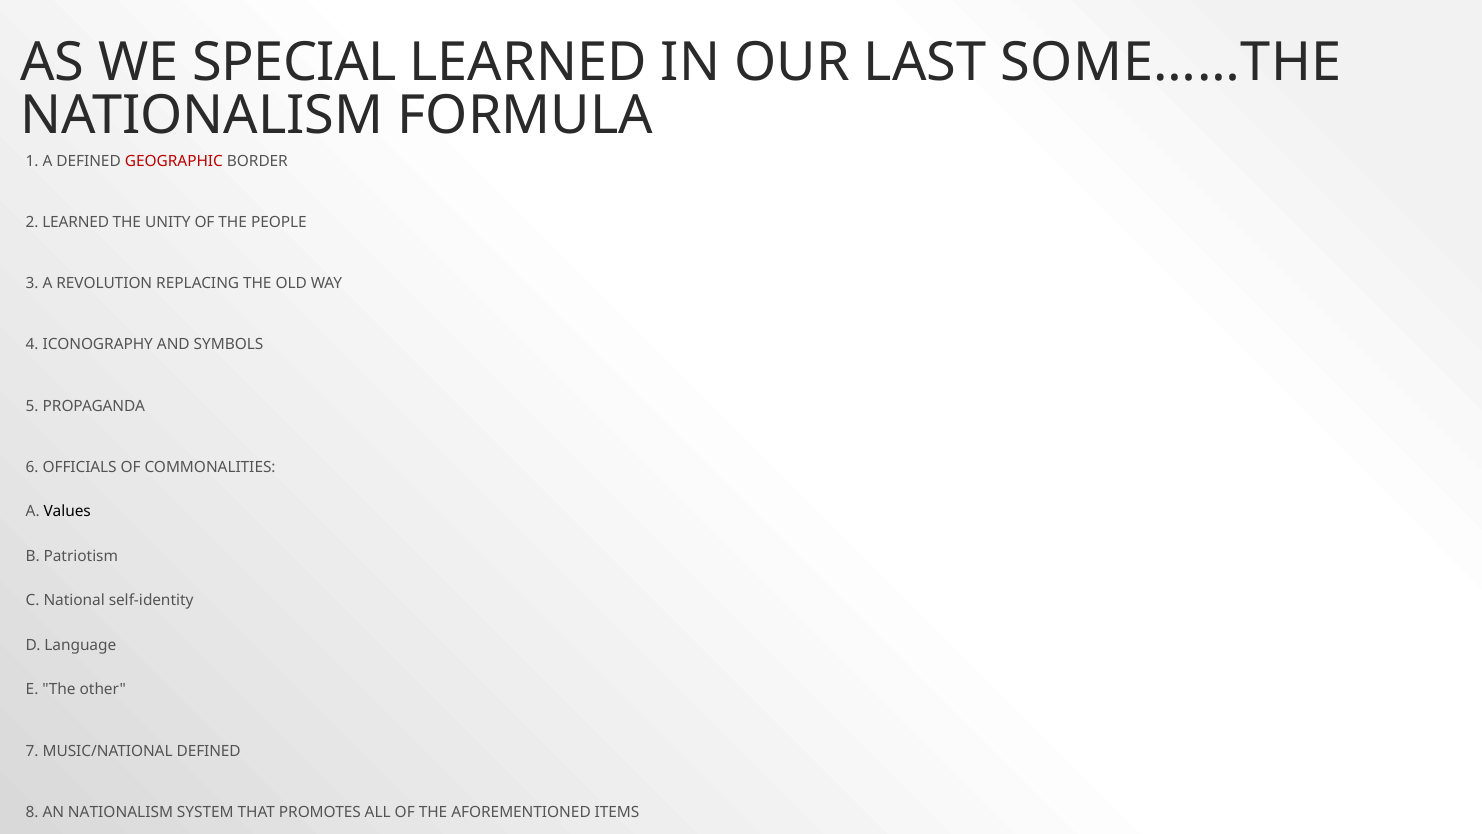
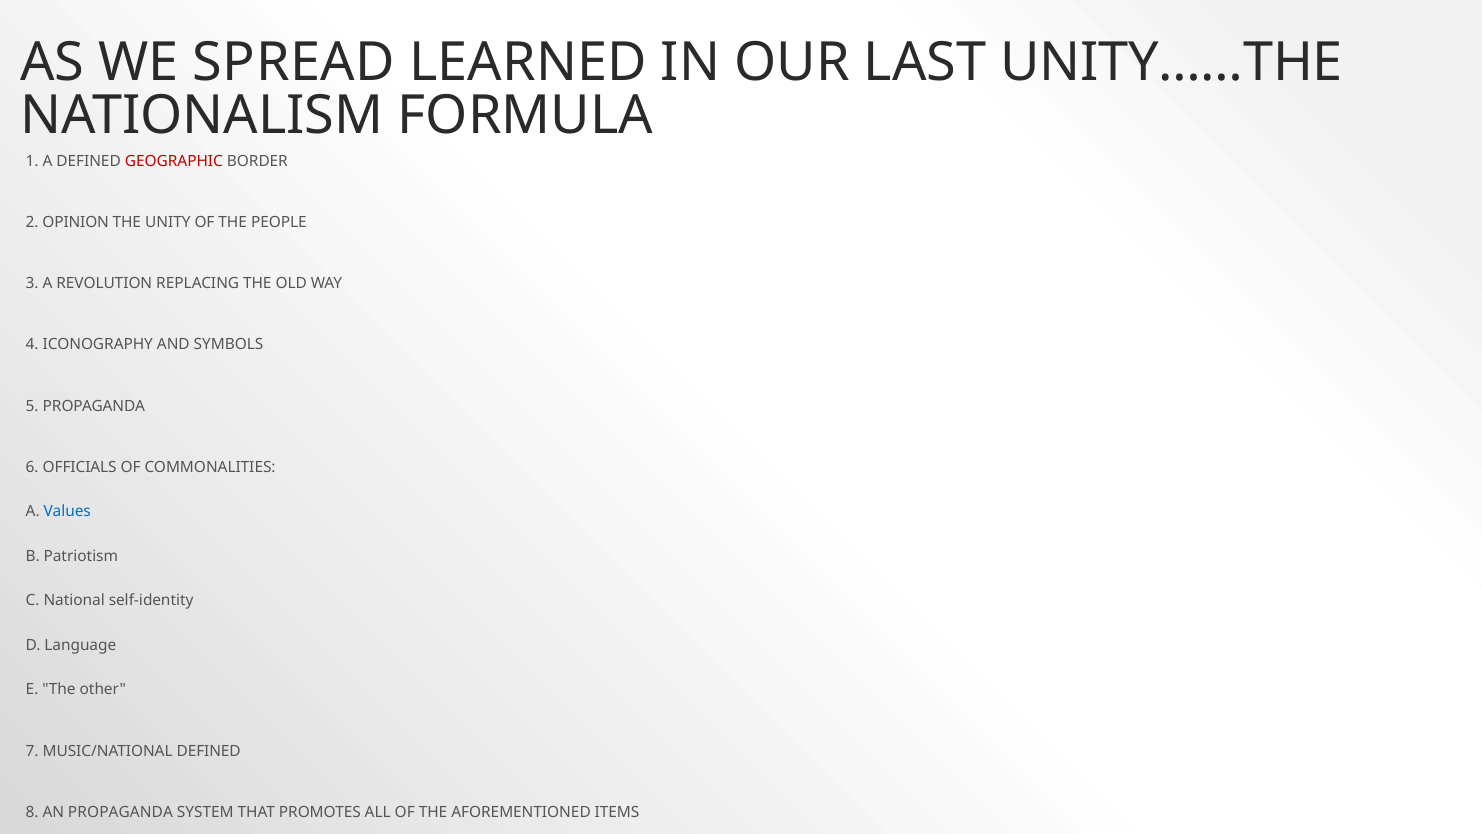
SPECIAL: SPECIAL -> SPREAD (294, 63)
SOME……THE: SOME……THE -> UNITY……THE (1172, 63)
2 LEARNED: LEARNED -> OPINION (76, 222)
Values colour: black -> blue (67, 512)
AN NATIONALISM: NATIONALISM -> PROPAGANDA (120, 812)
